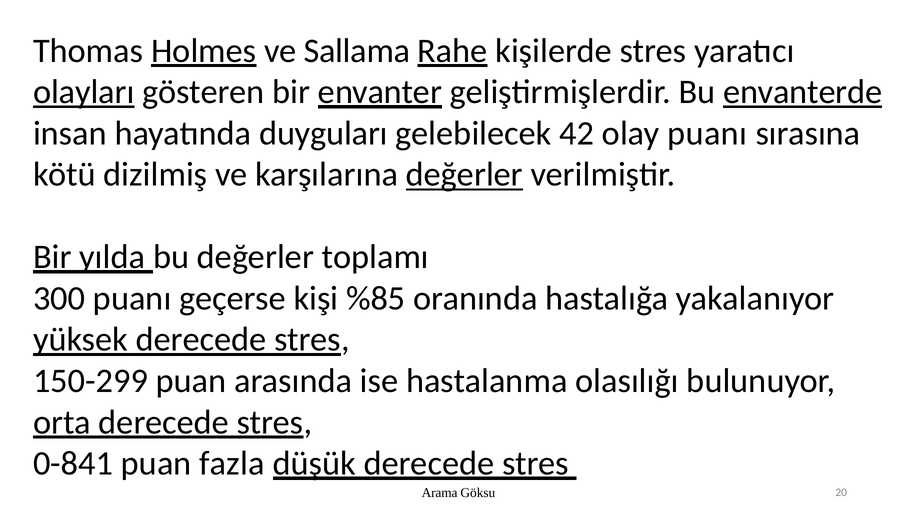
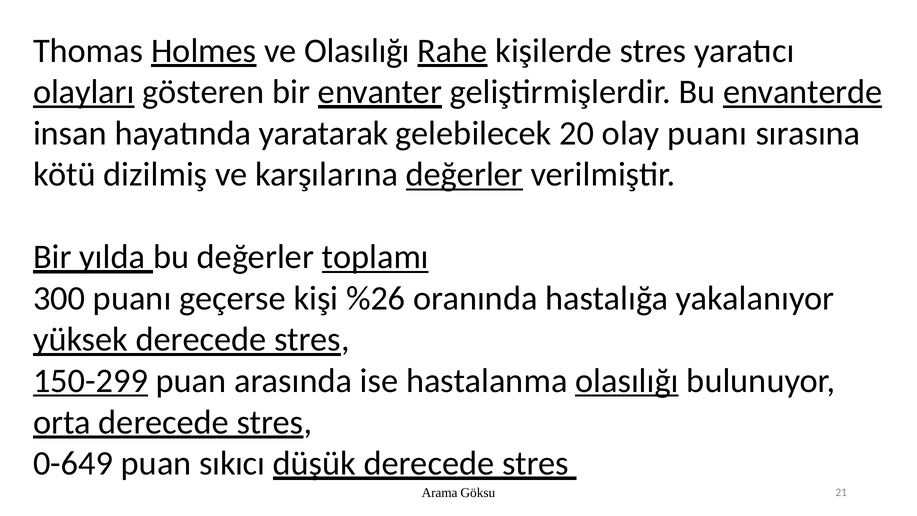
ve Sallama: Sallama -> Olasılığı (357, 51)
duyguları: duyguları -> yaratarak (324, 133)
42: 42 -> 20 (577, 133)
toplamı underline: none -> present (375, 257)
%85: %85 -> %26 (376, 298)
150-299 underline: none -> present (90, 381)
olasılığı underline: none -> present (627, 381)
0-841: 0-841 -> 0-649 (73, 463)
fazla: fazla -> sıkıcı (232, 463)
20: 20 -> 21 (841, 492)
